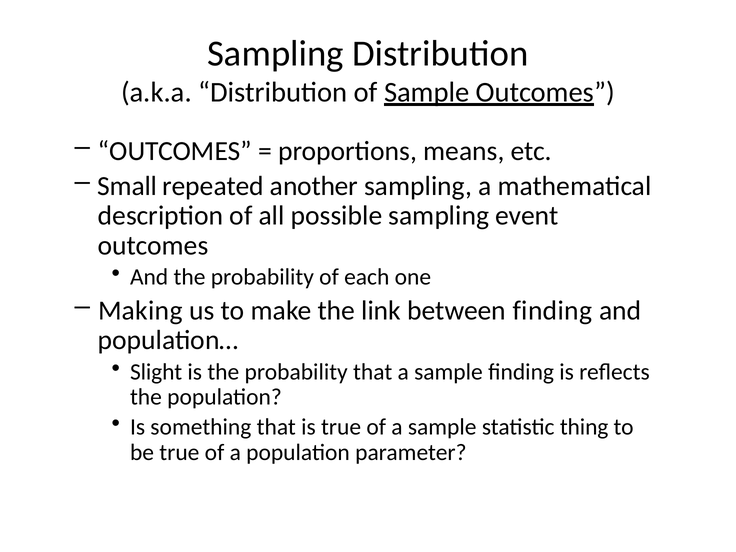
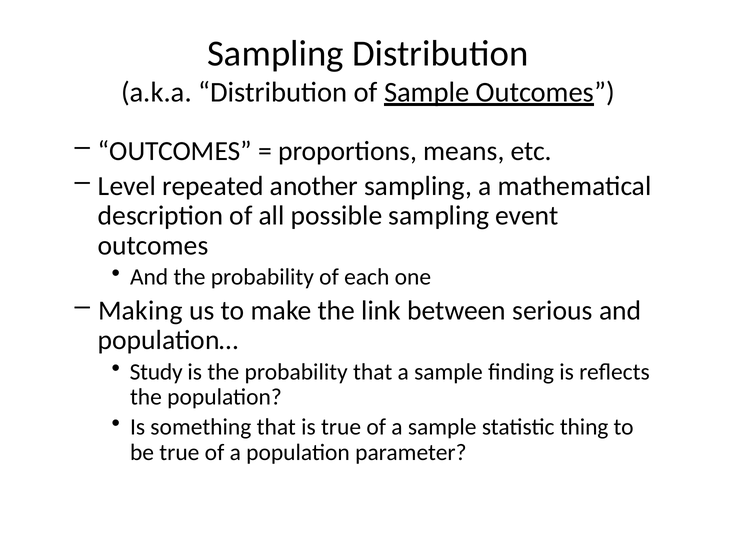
Small: Small -> Level (127, 186)
between finding: finding -> serious (553, 310)
Slight: Slight -> Study (156, 372)
